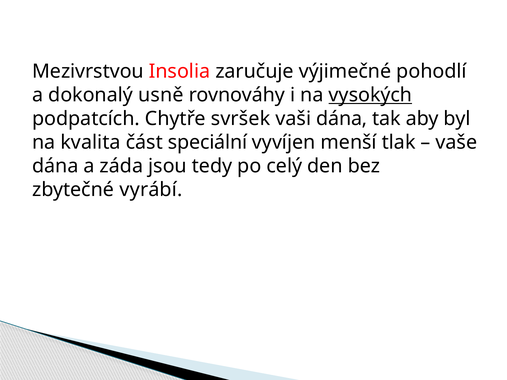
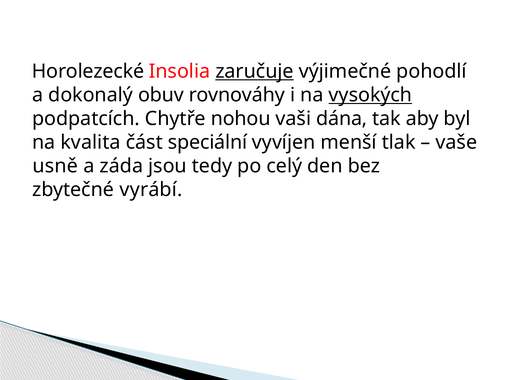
Mezivrstvou: Mezivrstvou -> Horolezecké (88, 71)
zaručuje underline: none -> present (255, 71)
usně: usně -> obuv (161, 95)
svršek: svršek -> nohou (241, 119)
dána: dána -> usně (55, 166)
